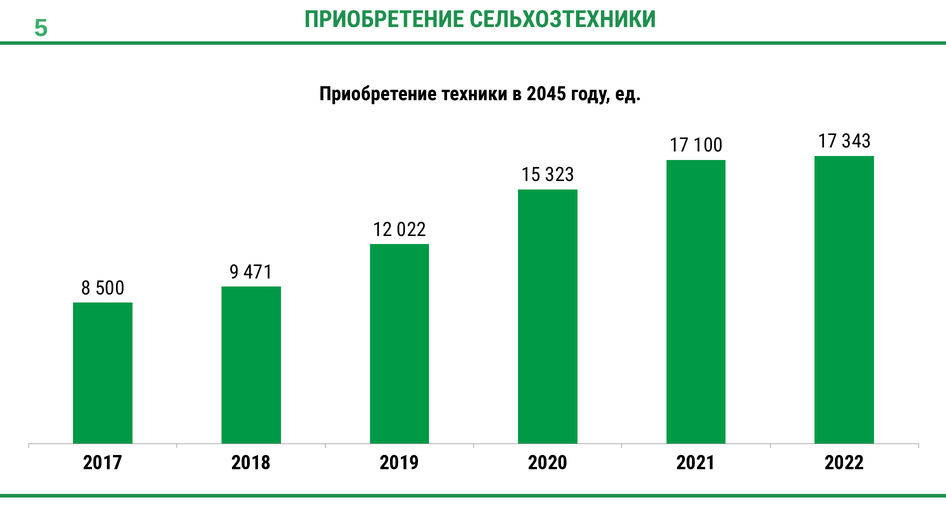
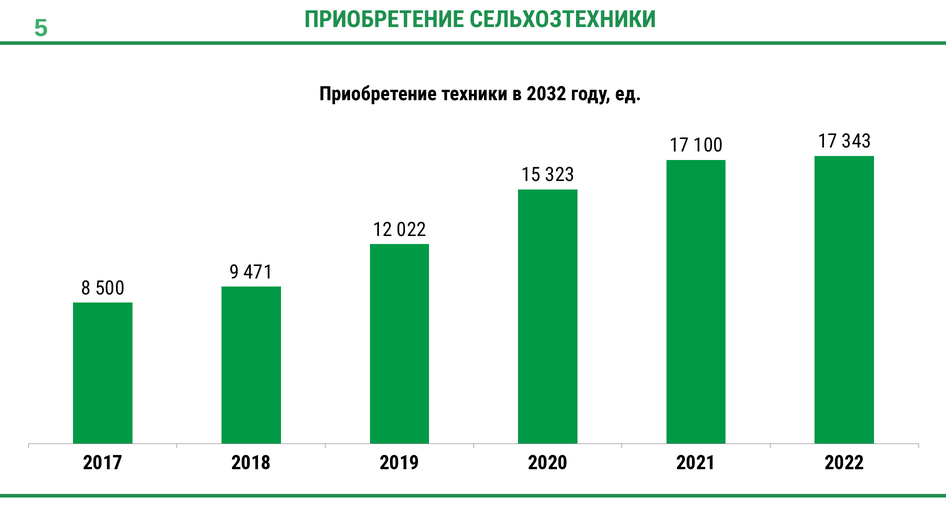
2045: 2045 -> 2032 (546, 94)
